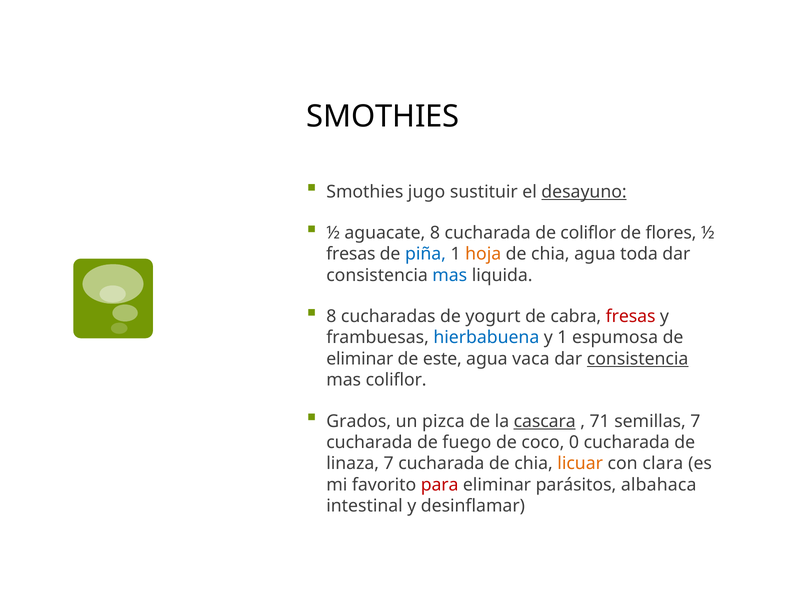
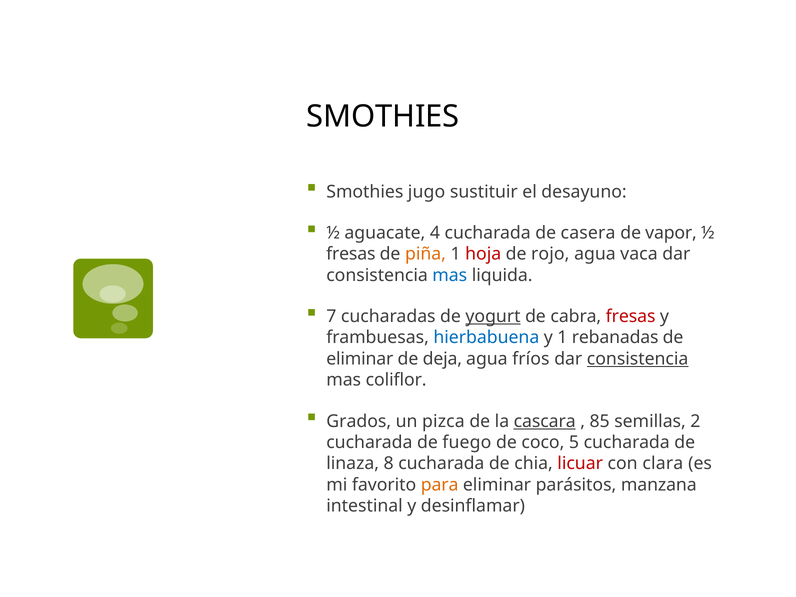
desayuno underline: present -> none (584, 192)
aguacate 8: 8 -> 4 (435, 233)
de coliflor: coliflor -> casera (588, 233)
flores: flores -> vapor (671, 233)
piña colour: blue -> orange (426, 254)
hoja colour: orange -> red (483, 254)
chia: chia -> rojo (550, 254)
toda: toda -> vaca (639, 254)
8: 8 -> 7 (331, 316)
yogurt underline: none -> present (493, 316)
espumosa: espumosa -> rebanadas (615, 338)
este: este -> deja (442, 359)
vaca: vaca -> fríos (531, 359)
71: 71 -> 85 (600, 421)
semillas 7: 7 -> 2 (695, 421)
0: 0 -> 5 (574, 442)
linaza 7: 7 -> 8 (389, 464)
licuar colour: orange -> red (580, 464)
para colour: red -> orange (440, 485)
albahaca: albahaca -> manzana (659, 485)
